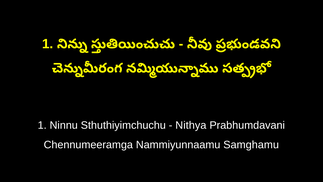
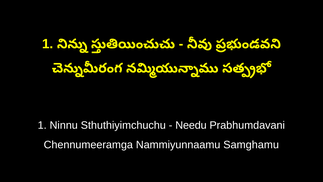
Nithya: Nithya -> Needu (191, 125)
